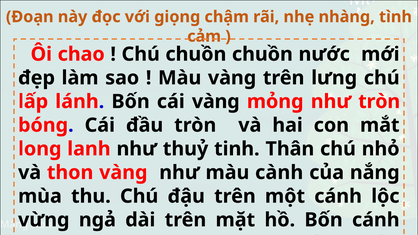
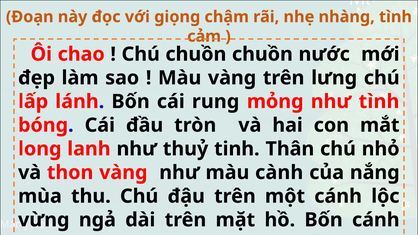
cái vàng: vàng -> rung (216, 102)
như tròn: tròn -> tình (379, 102)
